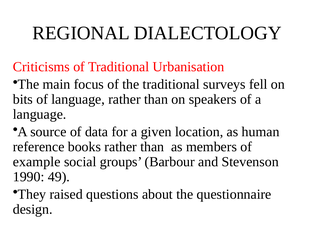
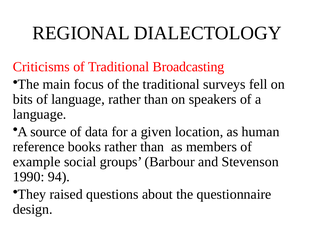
Urbanisation: Urbanisation -> Broadcasting (189, 67)
49: 49 -> 94 (59, 177)
